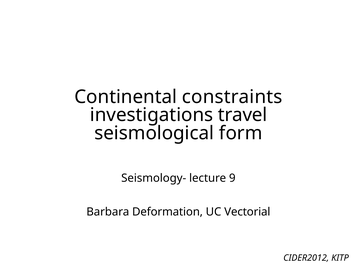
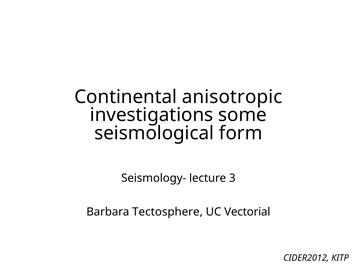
constraints: constraints -> anisotropic (232, 97)
travel: travel -> some (242, 115)
9: 9 -> 3 (232, 178)
Deformation: Deformation -> Tectosphere (167, 212)
